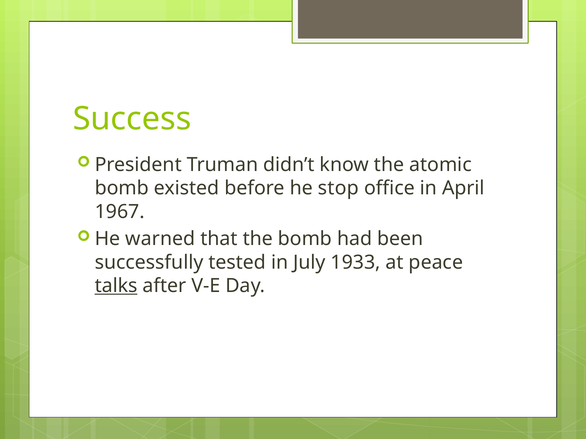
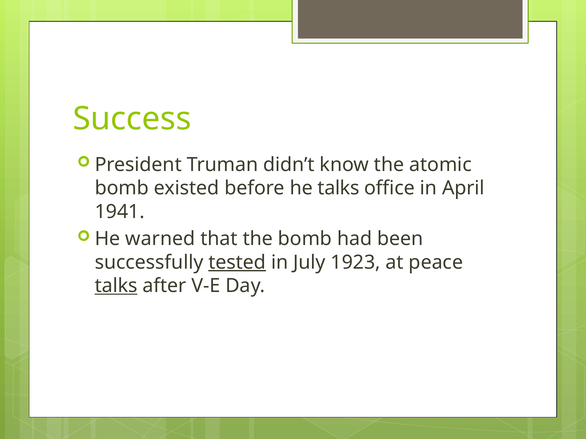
he stop: stop -> talks (339, 188)
1967: 1967 -> 1941 (120, 212)
tested underline: none -> present (237, 263)
1933: 1933 -> 1923 (356, 263)
